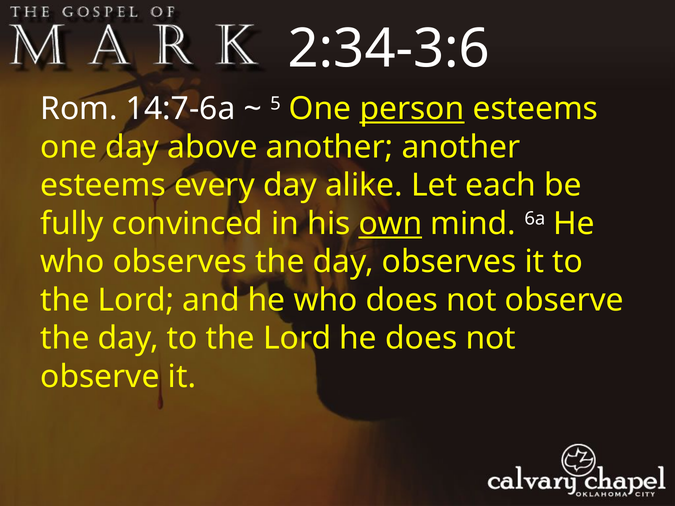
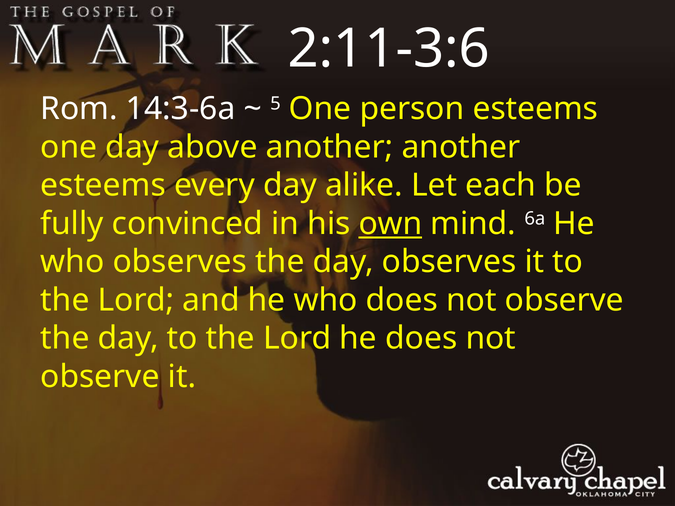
2:34-3:6: 2:34-3:6 -> 2:11-3:6 (389, 49)
14:7-6a: 14:7-6a -> 14:3-6a (181, 109)
person underline: present -> none (412, 109)
